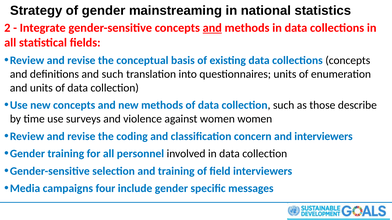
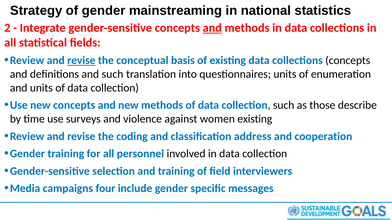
revise underline: none -> present (81, 61)
women women: women -> existing (255, 119)
concern: concern -> address (253, 137)
and interviewers: interviewers -> cooperation (323, 137)
